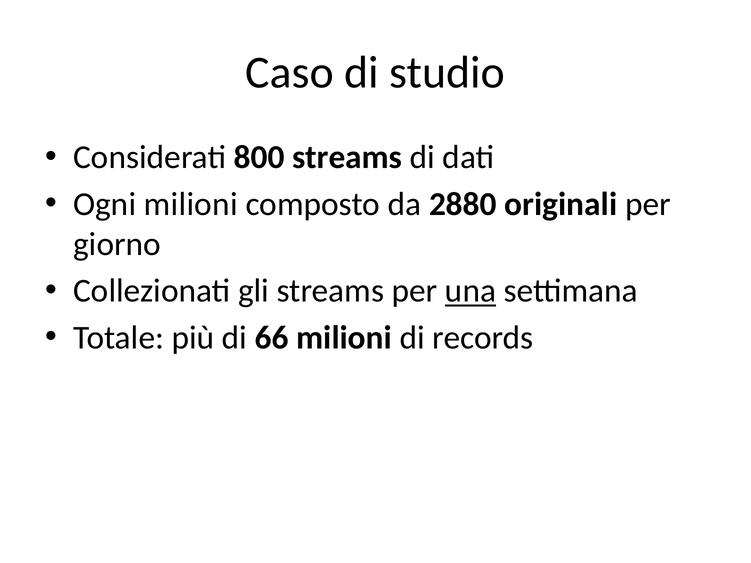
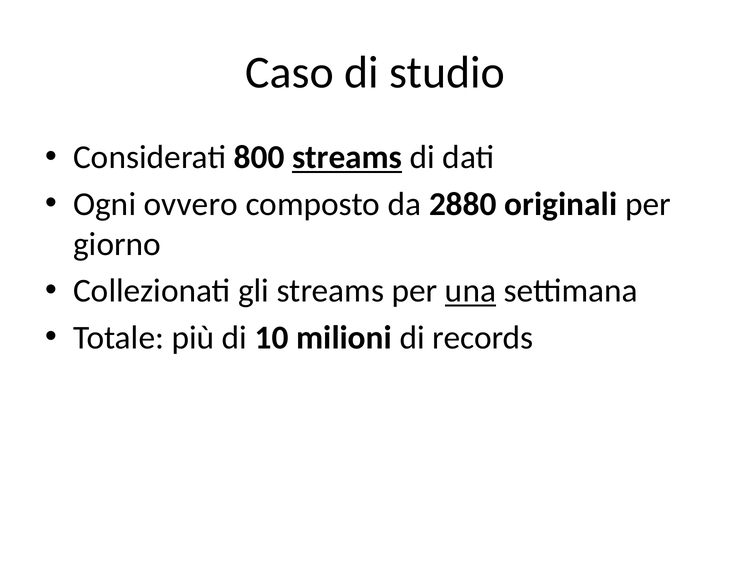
streams underline: none -> present (347, 158)
Ogni milioni: milioni -> ovvero (191, 204)
66: 66 -> 10 (272, 338)
